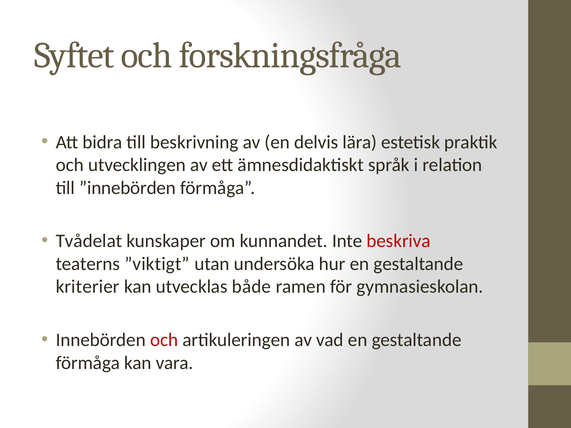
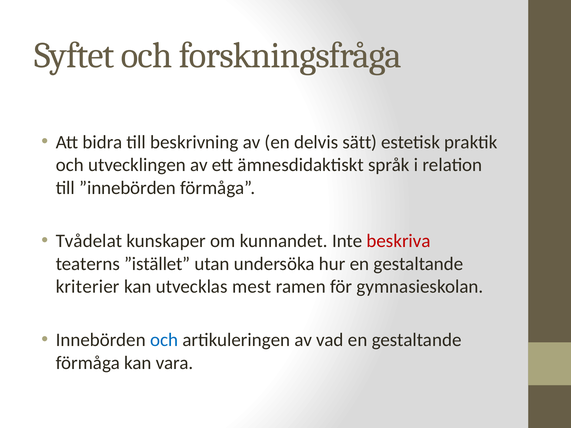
lära: lära -> sätt (360, 142)
”viktigt: ”viktigt -> ”istället (157, 264)
både: både -> mest (252, 287)
och colour: red -> blue (164, 340)
